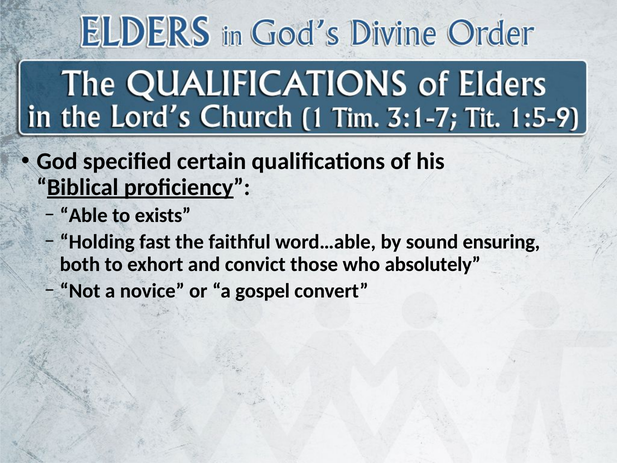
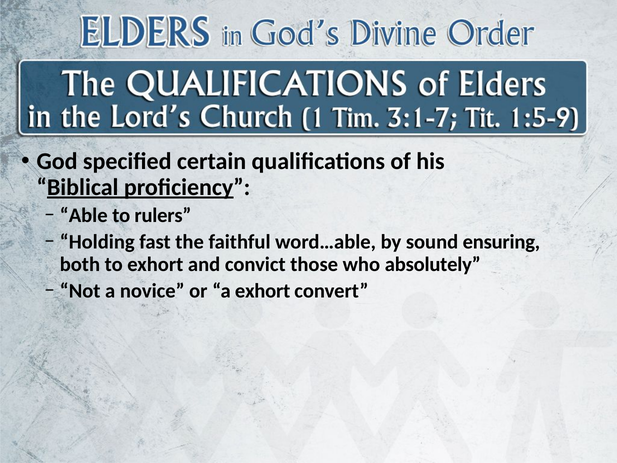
exists: exists -> rulers (163, 215)
a gospel: gospel -> exhort (263, 291)
